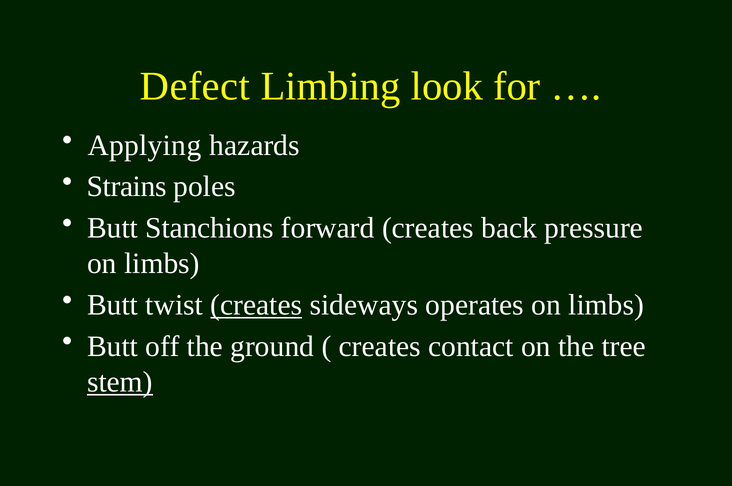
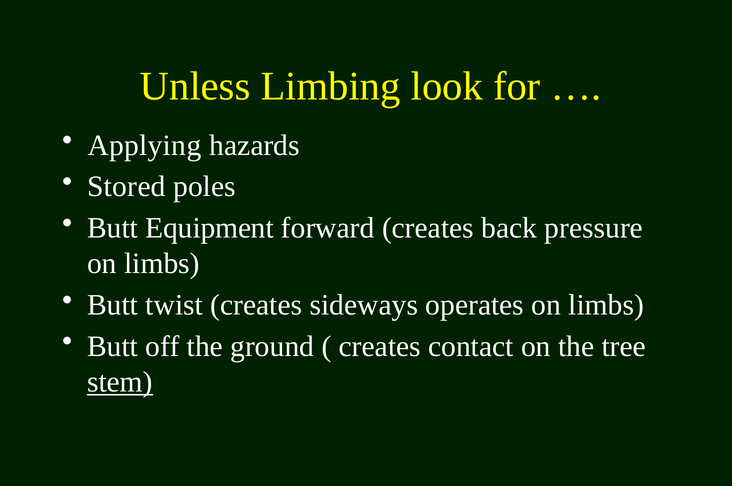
Defect: Defect -> Unless (195, 87)
Strains: Strains -> Stored (126, 187)
Stanchions: Stanchions -> Equipment (210, 228)
creates underline: present -> none (256, 305)
